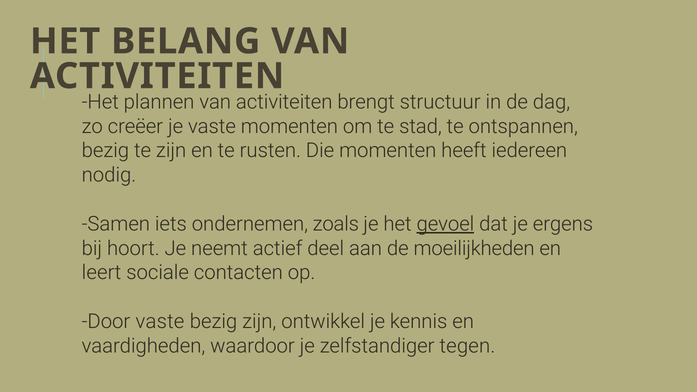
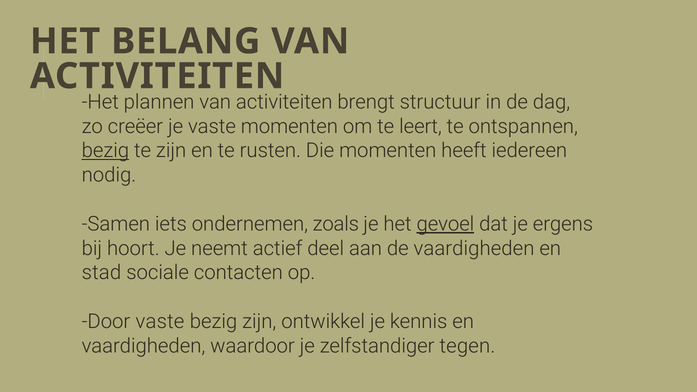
stad: stad -> leert (420, 126)
bezig underline: none -> present (105, 151)
de moeilijkheden: moeilijkheden -> vaardigheden (474, 248)
leert: leert -> stad (101, 273)
